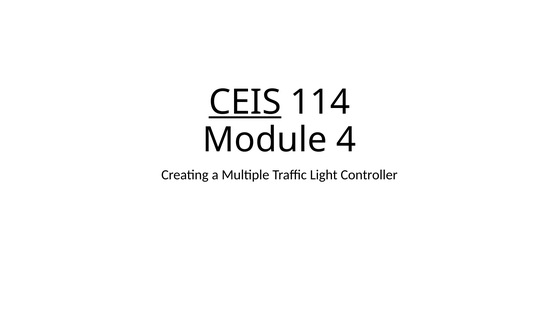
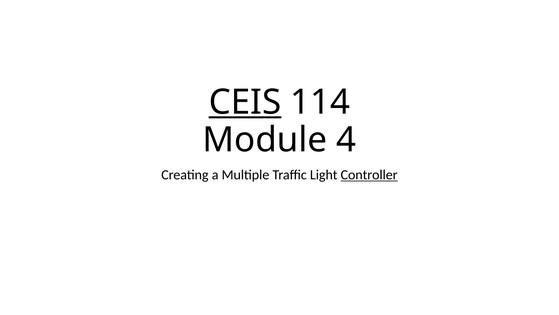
Controller underline: none -> present (369, 175)
